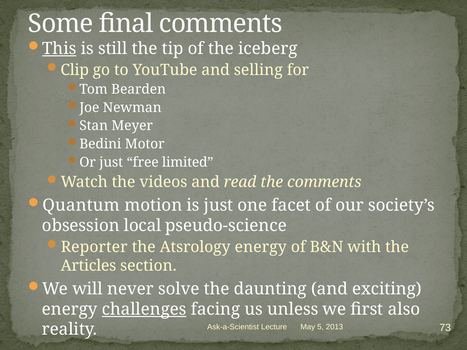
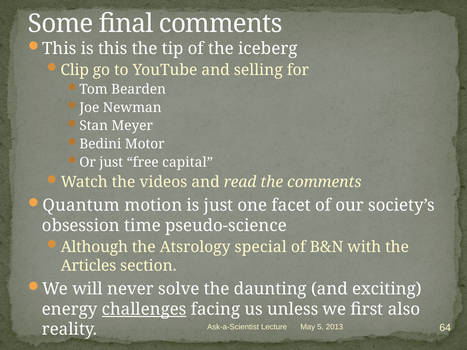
This underline: present -> none (59, 49)
is still: still -> this (113, 49)
limited: limited -> capital (188, 162)
local: local -> time (143, 226)
Reporter: Reporter -> Although (94, 247)
Atsrology energy: energy -> special (261, 247)
73: 73 -> 64 (445, 328)
